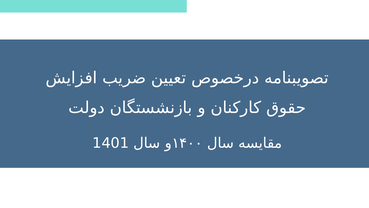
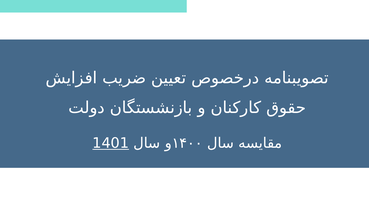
1401 underline: none -> present (111, 143)
